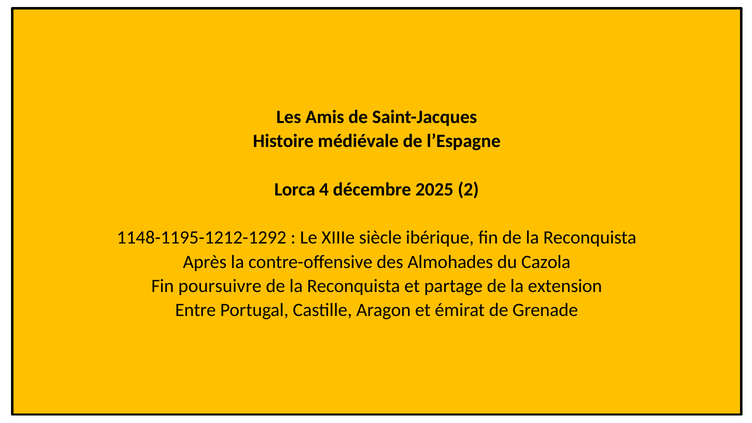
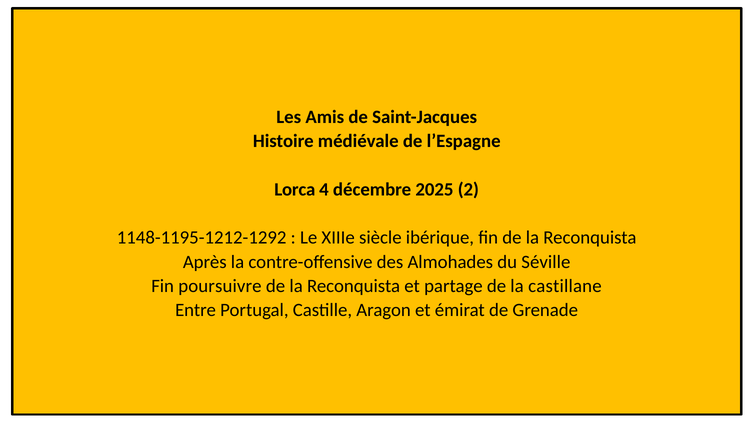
Cazola: Cazola -> Séville (546, 262)
extension: extension -> castillane (565, 286)
